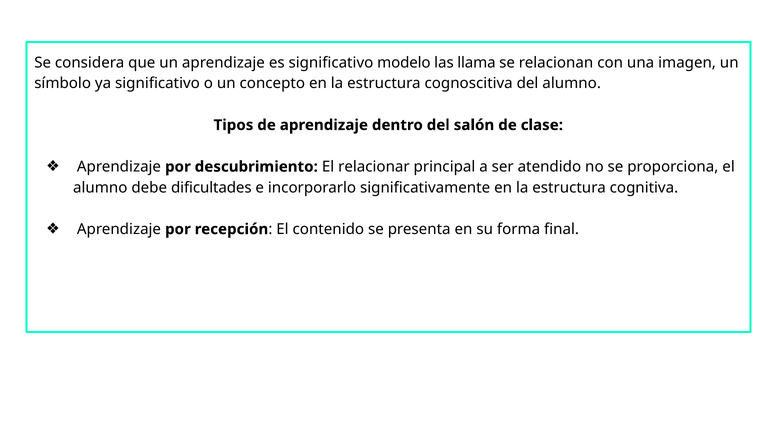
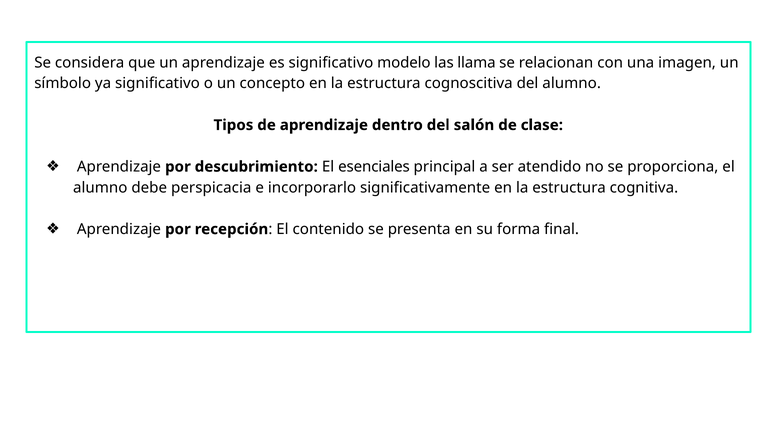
relacionar: relacionar -> esenciales (374, 167)
dificultades: dificultades -> perspicacia (211, 188)
